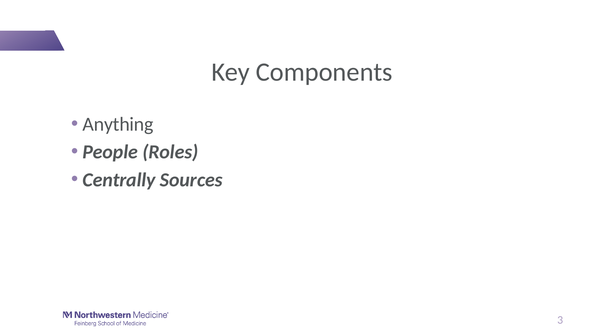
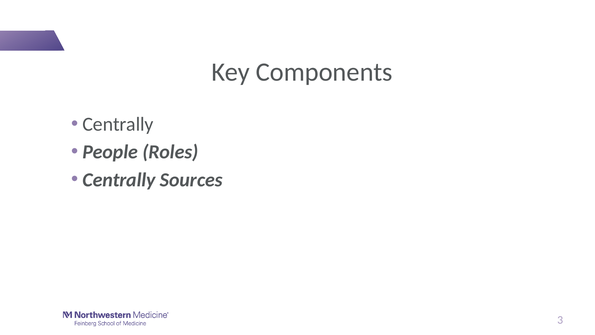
Anything: Anything -> Centrally (118, 124)
